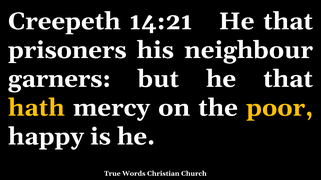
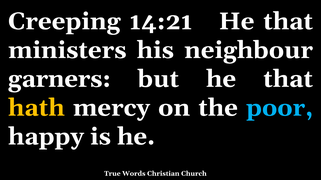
Creepeth: Creepeth -> Creeping (64, 21)
prisoners: prisoners -> ministers (67, 50)
poor colour: yellow -> light blue (280, 108)
